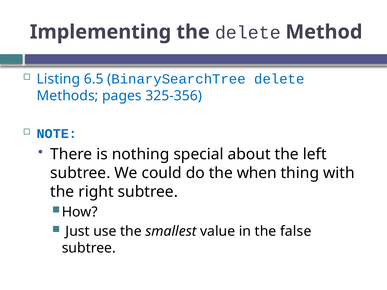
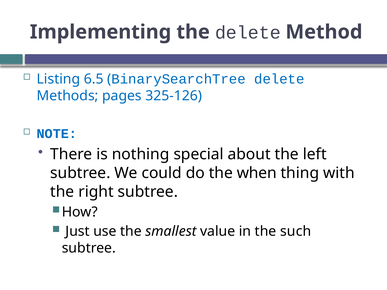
325-356: 325-356 -> 325-126 (174, 96)
false: false -> such (296, 232)
